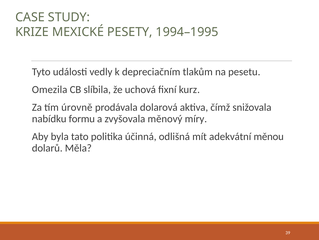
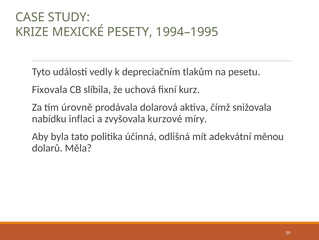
Omezila: Omezila -> Fixovala (50, 89)
formu: formu -> inflaci (82, 119)
měnový: měnový -> kurzové (165, 119)
